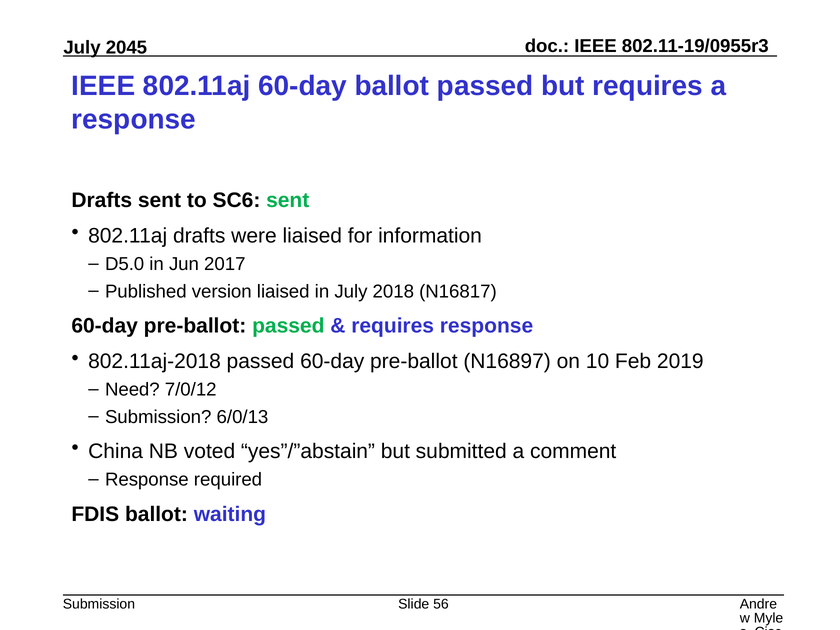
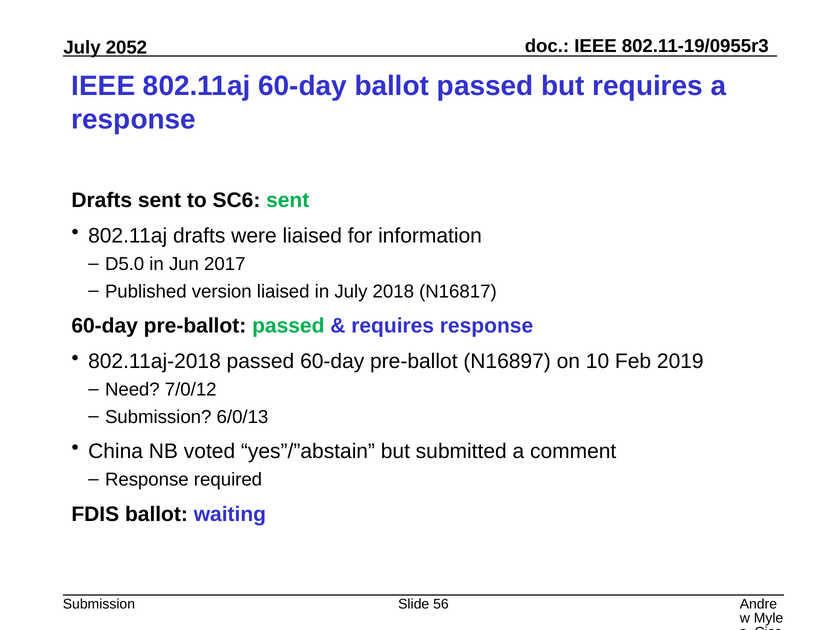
2045: 2045 -> 2052 (126, 48)
